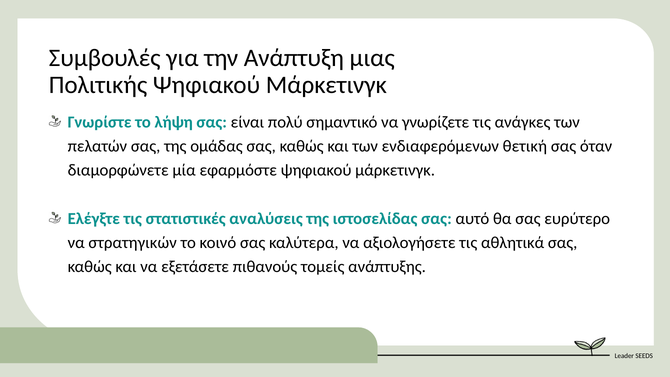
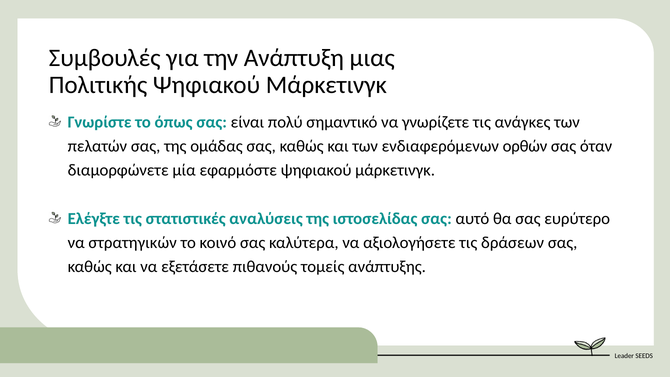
λήψη: λήψη -> όπως (174, 122)
θετική: θετική -> ορθών (525, 146)
αθλητικά: αθλητικά -> δράσεων (513, 243)
